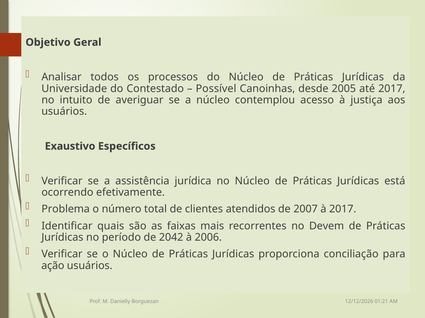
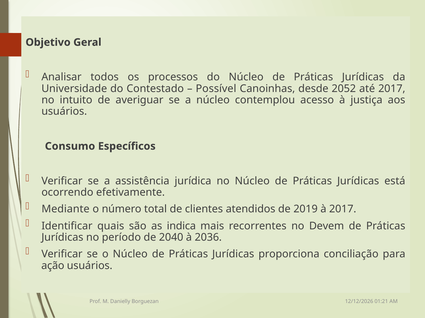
2005: 2005 -> 2052 (344, 89)
Exaustivo: Exaustivo -> Consumo (70, 147)
Problema: Problema -> Mediante (66, 210)
2007: 2007 -> 2019 (306, 210)
faixas: faixas -> indica (181, 226)
2042: 2042 -> 2040 (171, 238)
2006: 2006 -> 2036 (208, 238)
